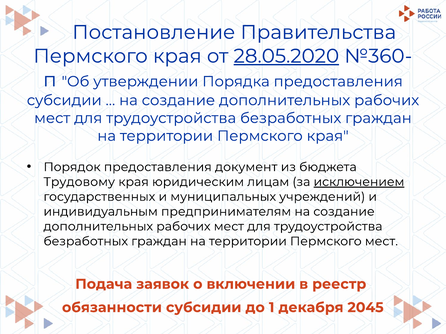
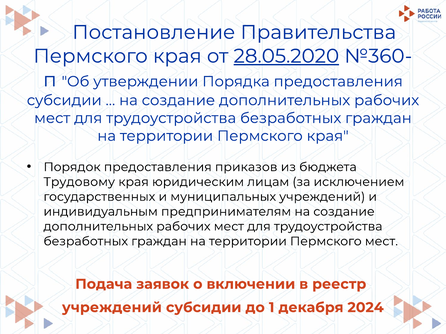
документ: документ -> приказов (246, 167)
исключением underline: present -> none (359, 182)
обязанности: обязанности -> учреждений (112, 308)
2045: 2045 -> 2024 (366, 308)
